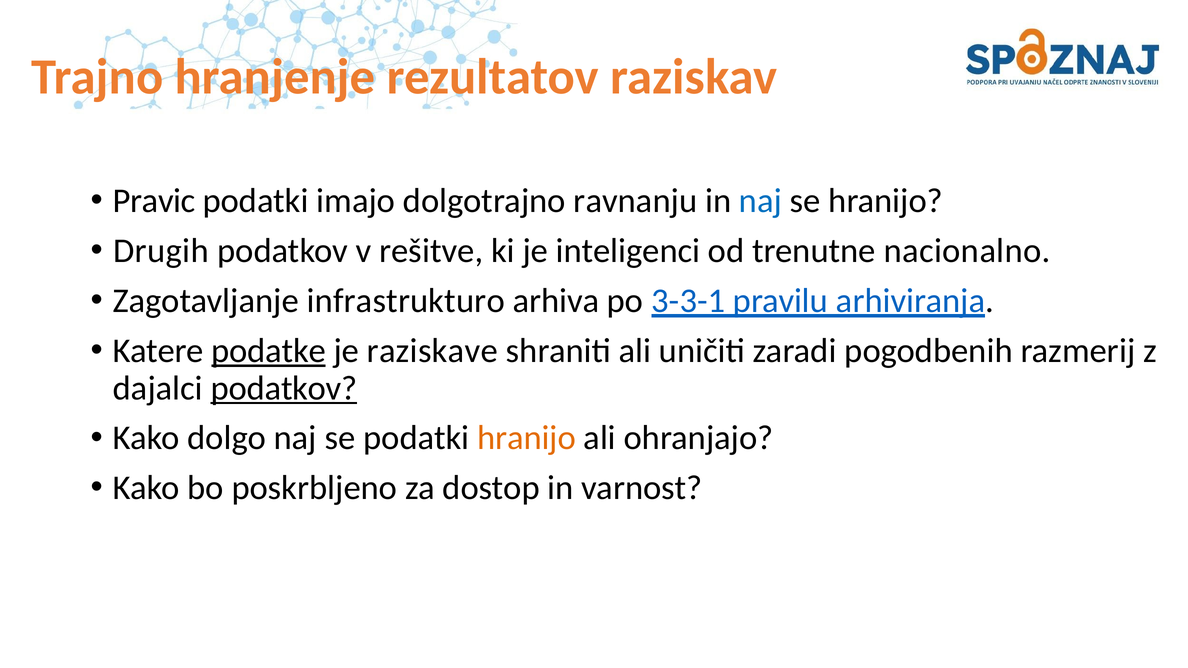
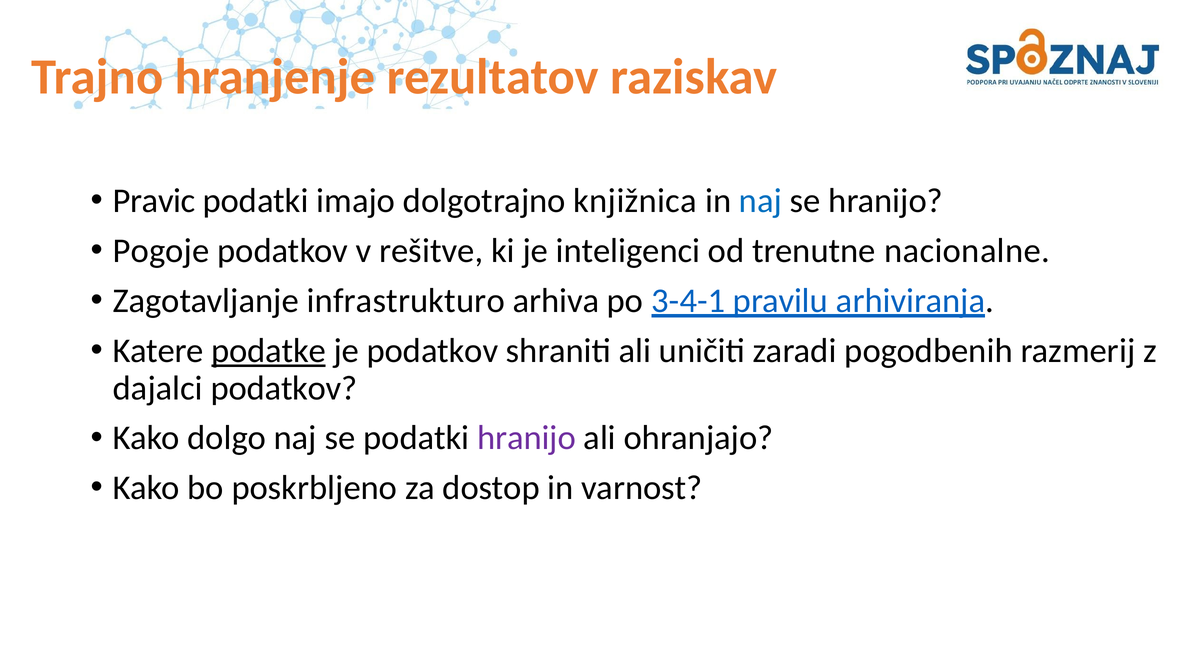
ravnanju: ravnanju -> knjižnica (635, 201)
Drugih: Drugih -> Pogoje (161, 251)
nacionalno: nacionalno -> nacionalne (967, 251)
3-3-1: 3-3-1 -> 3-4-1 (688, 301)
je raziskave: raziskave -> podatkov (433, 351)
podatkov underline: present -> none (284, 388)
hranijo colour: orange -> purple (526, 438)
